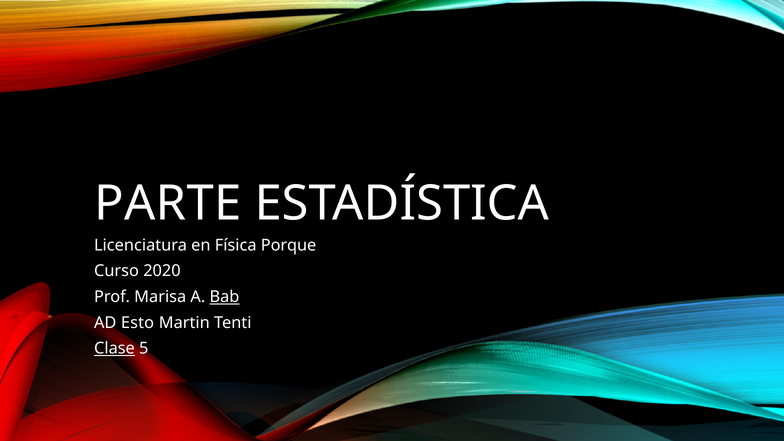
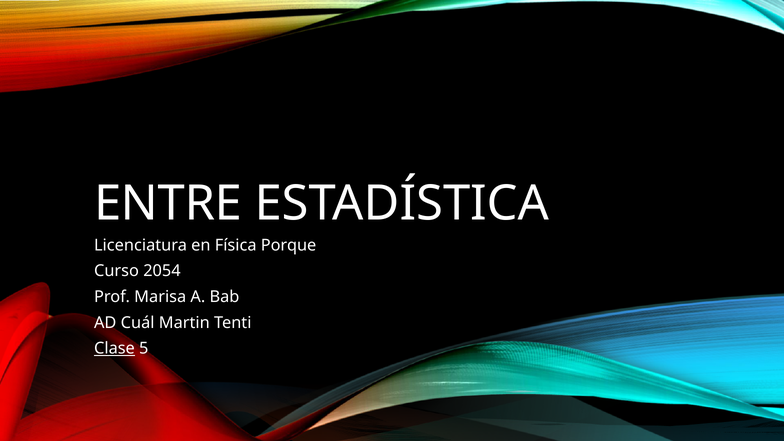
PARTE: PARTE -> ENTRE (168, 204)
2020: 2020 -> 2054 (162, 271)
Bab underline: present -> none (224, 297)
Esto: Esto -> Cuál (138, 323)
